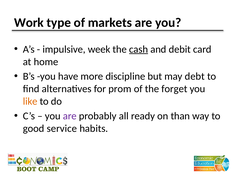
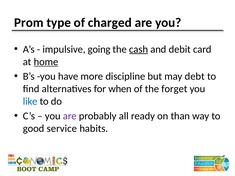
Work: Work -> Prom (29, 23)
markets: markets -> charged (110, 23)
week: week -> going (99, 49)
home underline: none -> present (46, 62)
prom: prom -> when (120, 89)
like colour: orange -> blue (30, 102)
